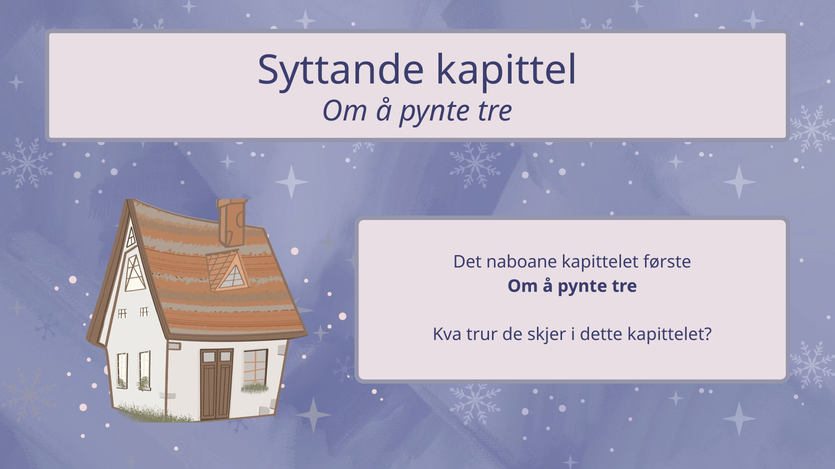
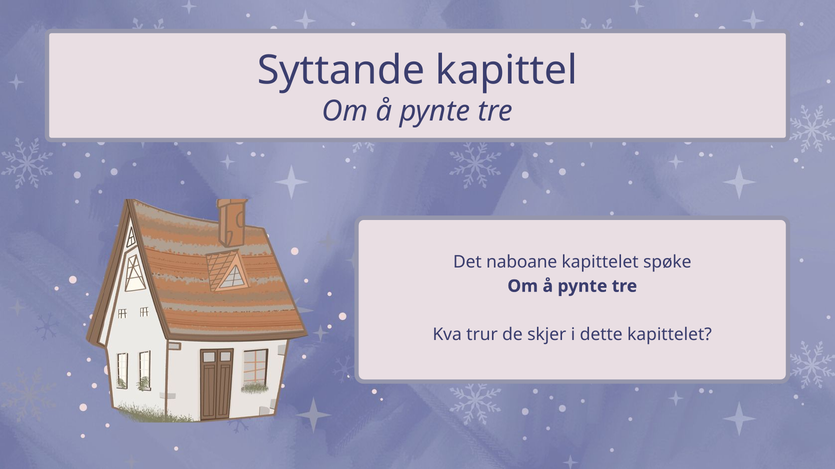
første: første -> spøke (667, 262)
